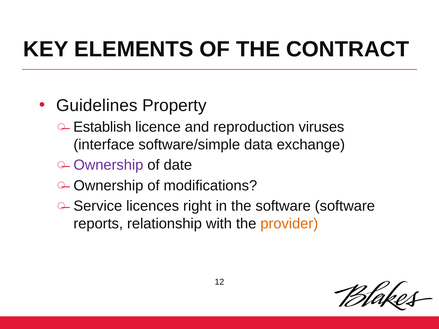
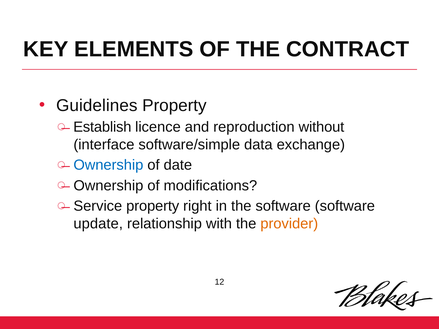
viruses: viruses -> without (321, 127)
Ownership colour: purple -> blue (108, 165)
Service licences: licences -> property (153, 206)
reports: reports -> update (98, 224)
